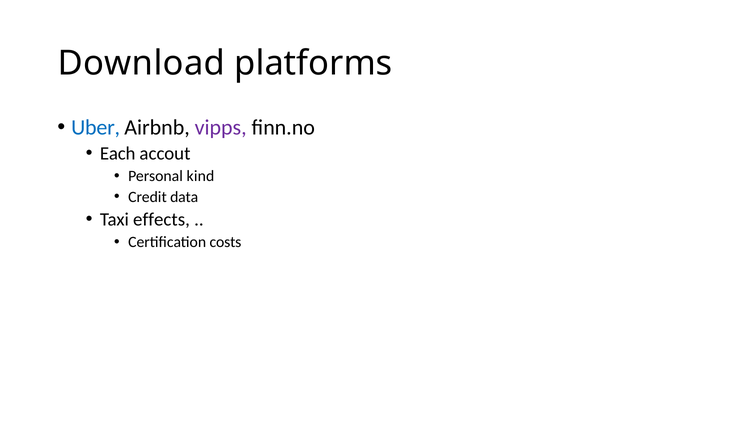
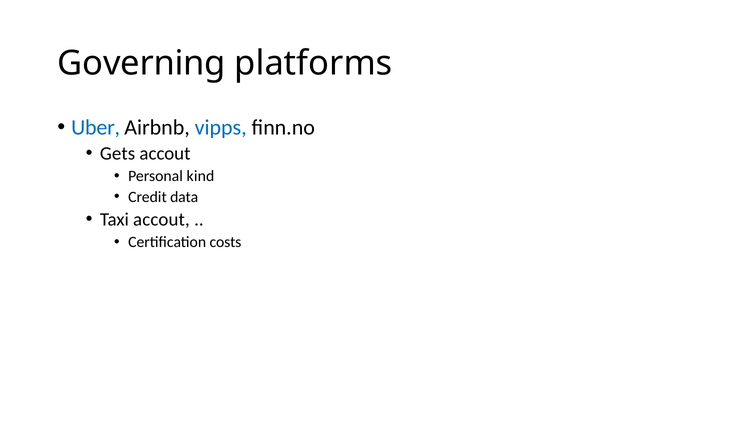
Download: Download -> Governing (142, 63)
vipps colour: purple -> blue (221, 127)
Each: Each -> Gets (118, 153)
Taxi effects: effects -> accout (161, 220)
